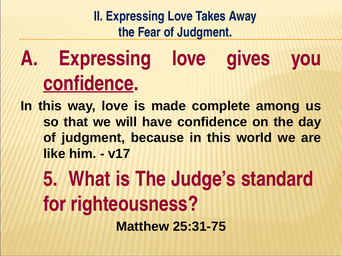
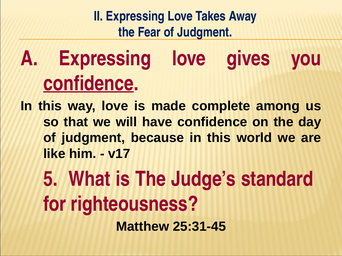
25:31-75: 25:31-75 -> 25:31-45 (199, 227)
